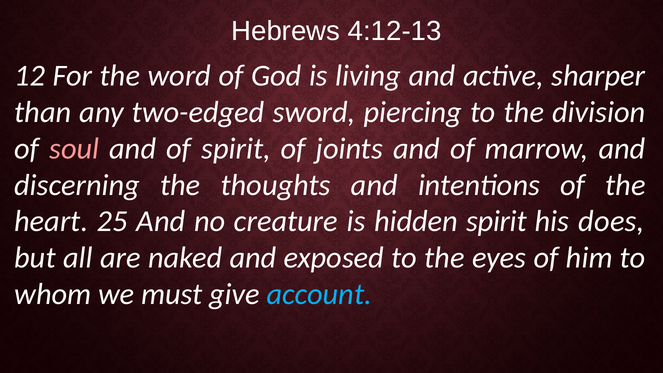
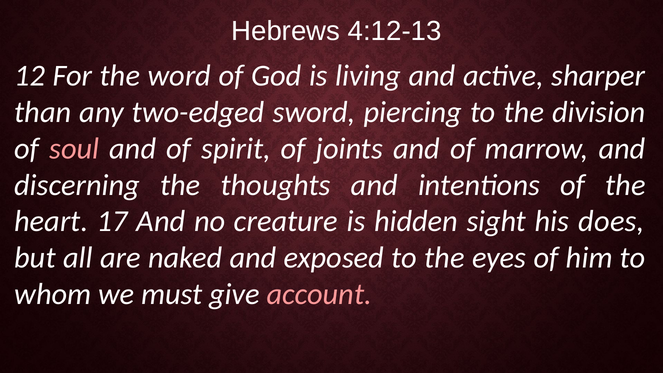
25: 25 -> 17 (112, 221)
hidden spirit: spirit -> sight (496, 221)
account colour: light blue -> pink (319, 294)
